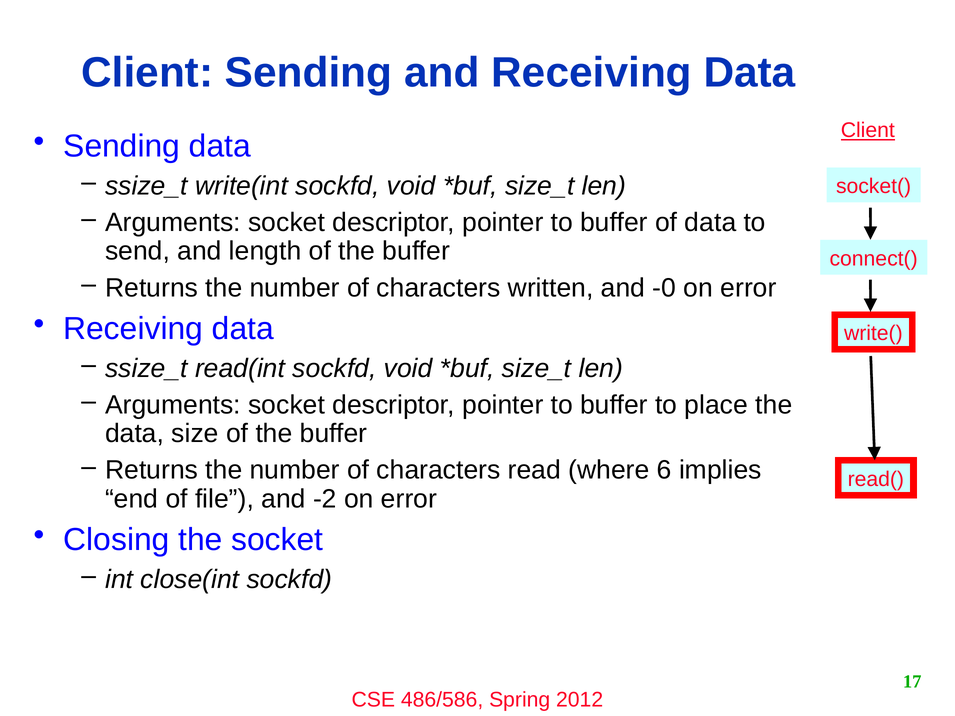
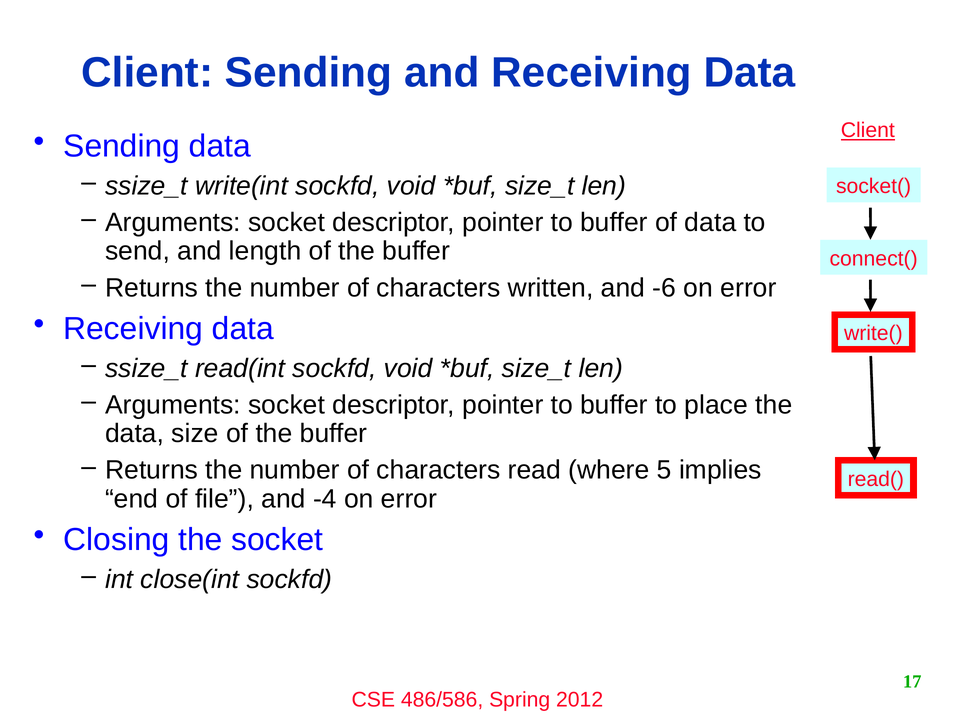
-0: -0 -> -6 (664, 288)
6: 6 -> 5 (664, 470)
-2: -2 -> -4 (325, 499)
